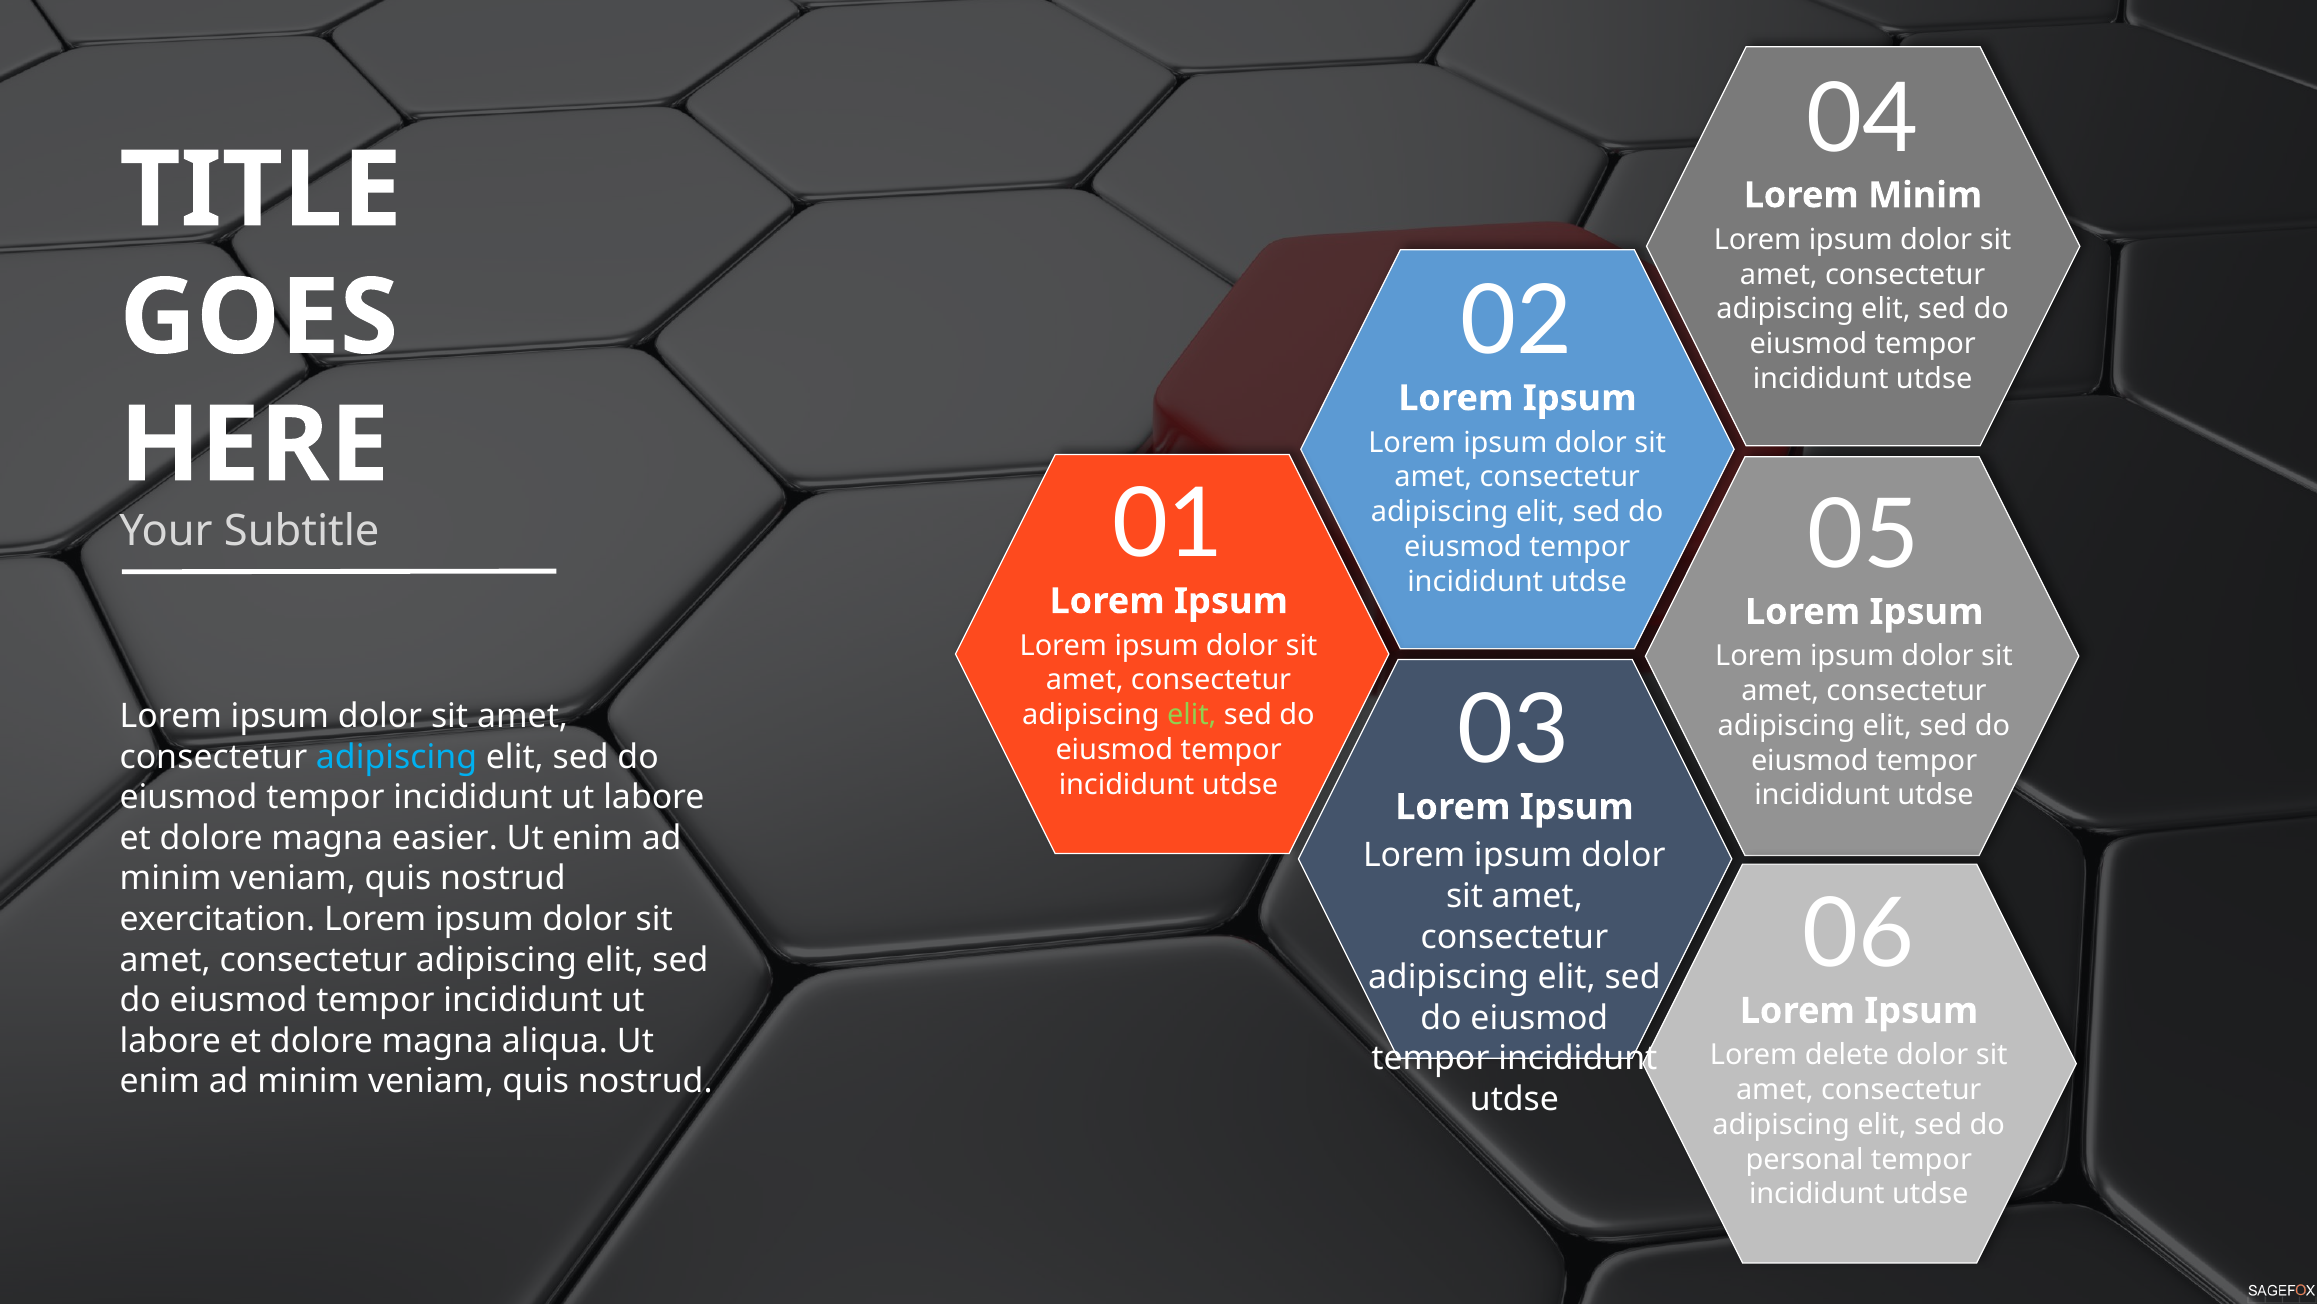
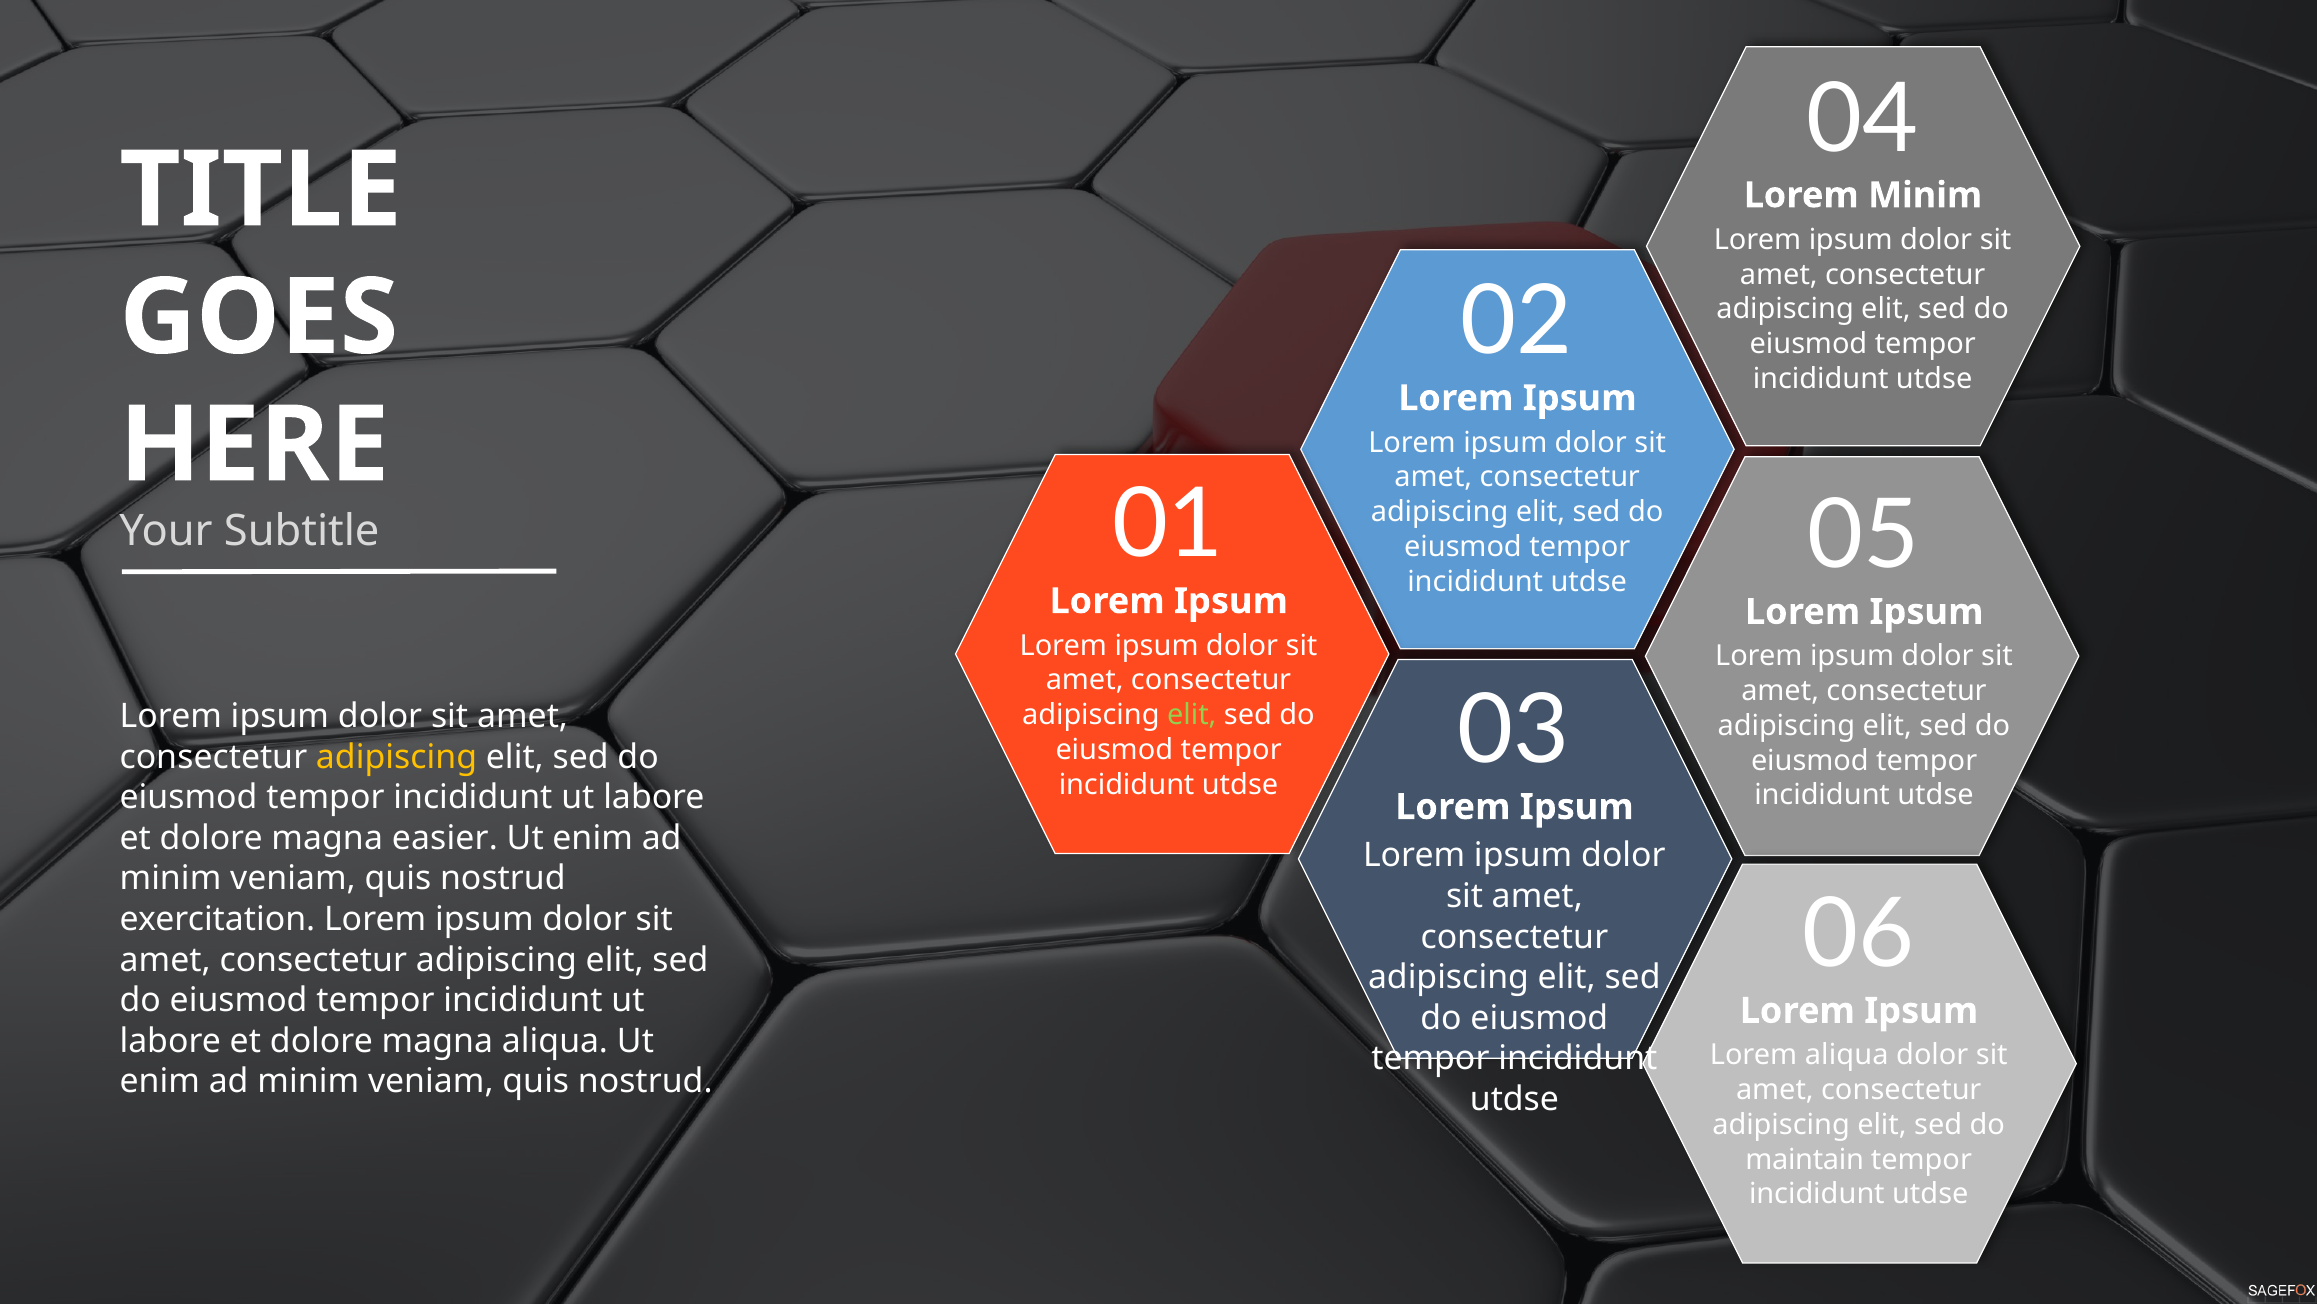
adipiscing colour: light blue -> yellow (396, 757)
Lorem delete: delete -> aliqua (1847, 1055)
personal: personal -> maintain (1805, 1159)
